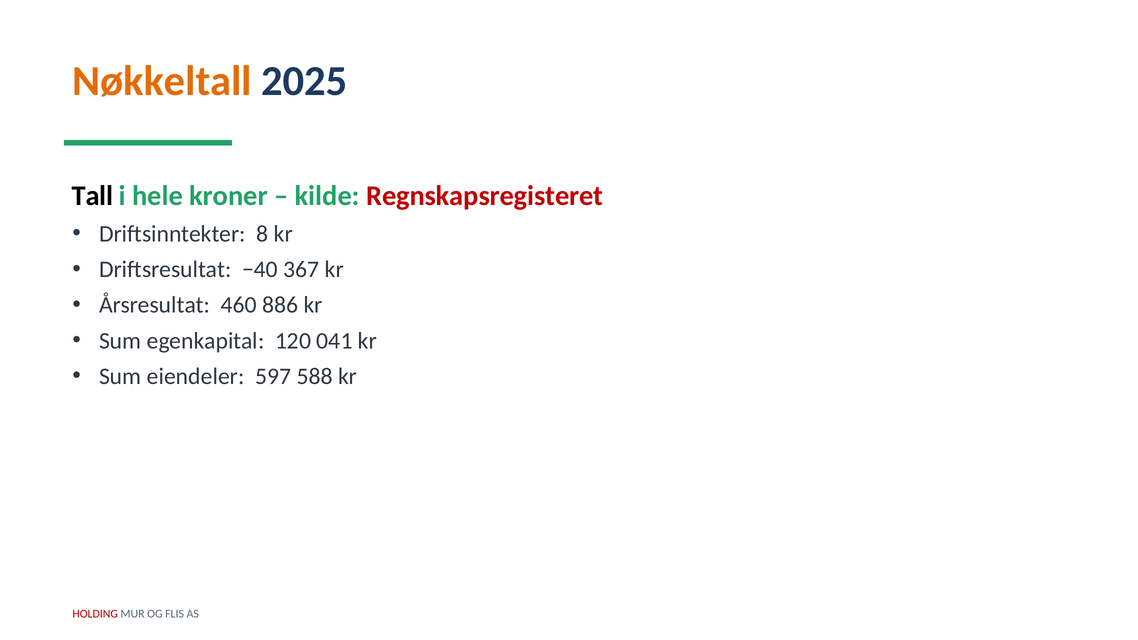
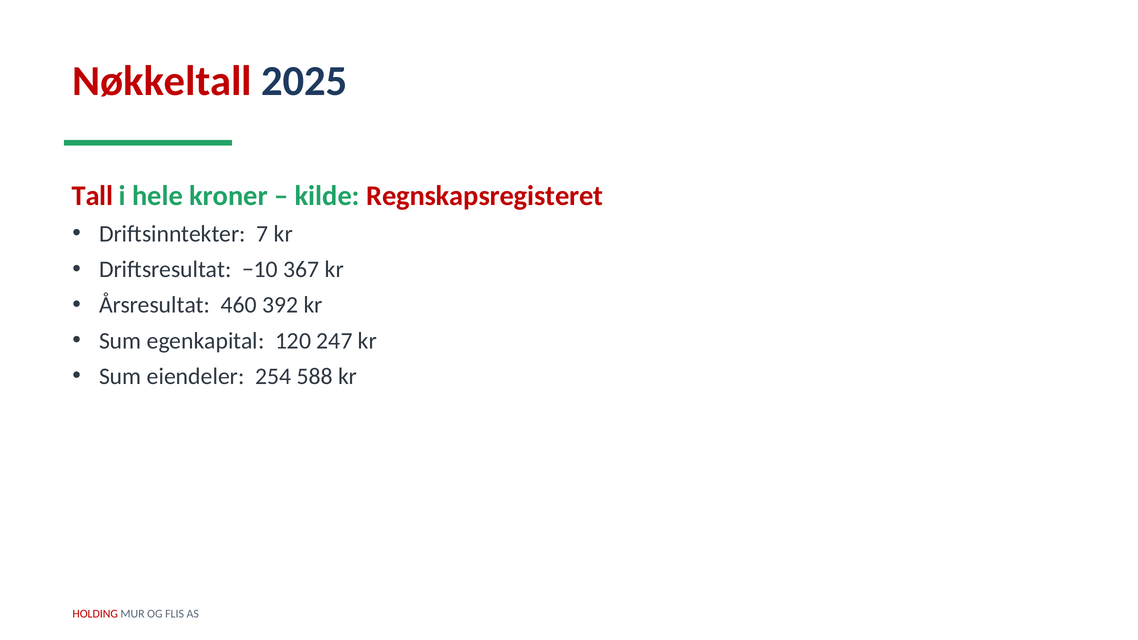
Nøkkeltall colour: orange -> red (162, 81)
Tall colour: black -> red (92, 196)
8: 8 -> 7 (262, 234)
−40: −40 -> −10 (260, 270)
886: 886 -> 392 (280, 305)
041: 041 -> 247 (334, 341)
597: 597 -> 254 (273, 376)
